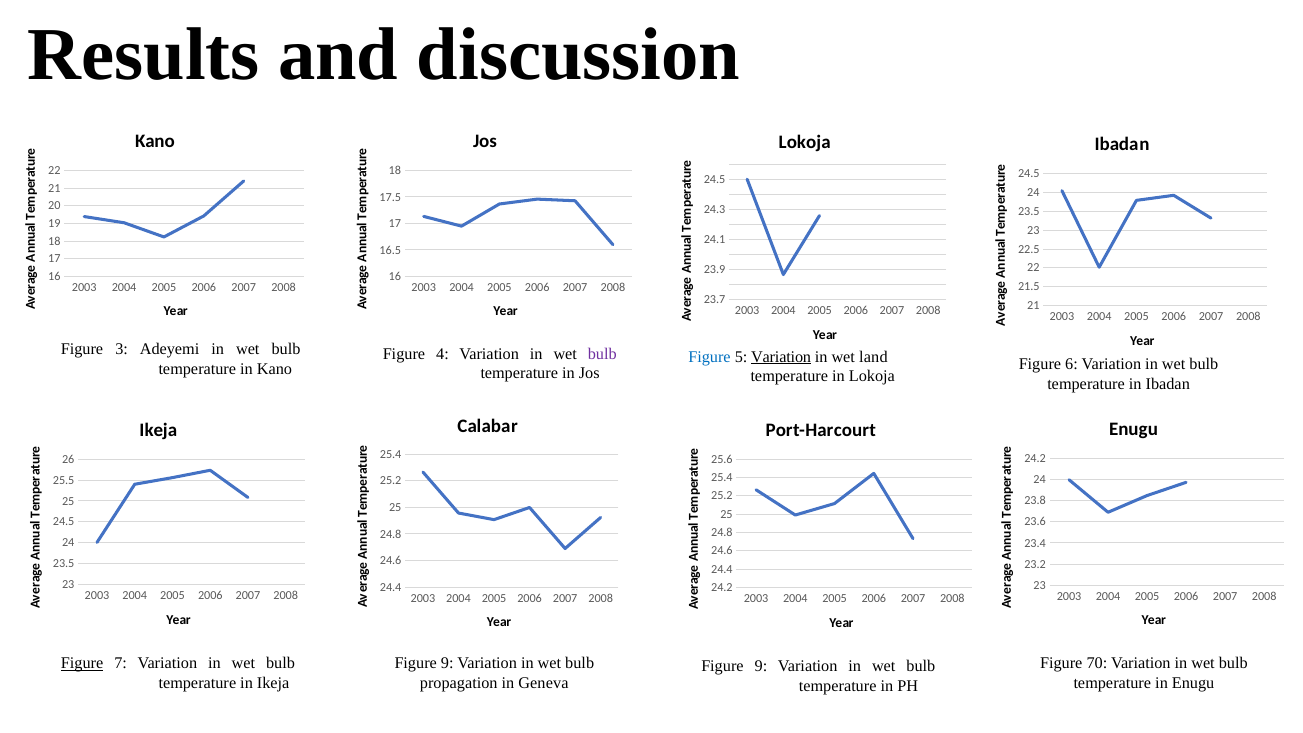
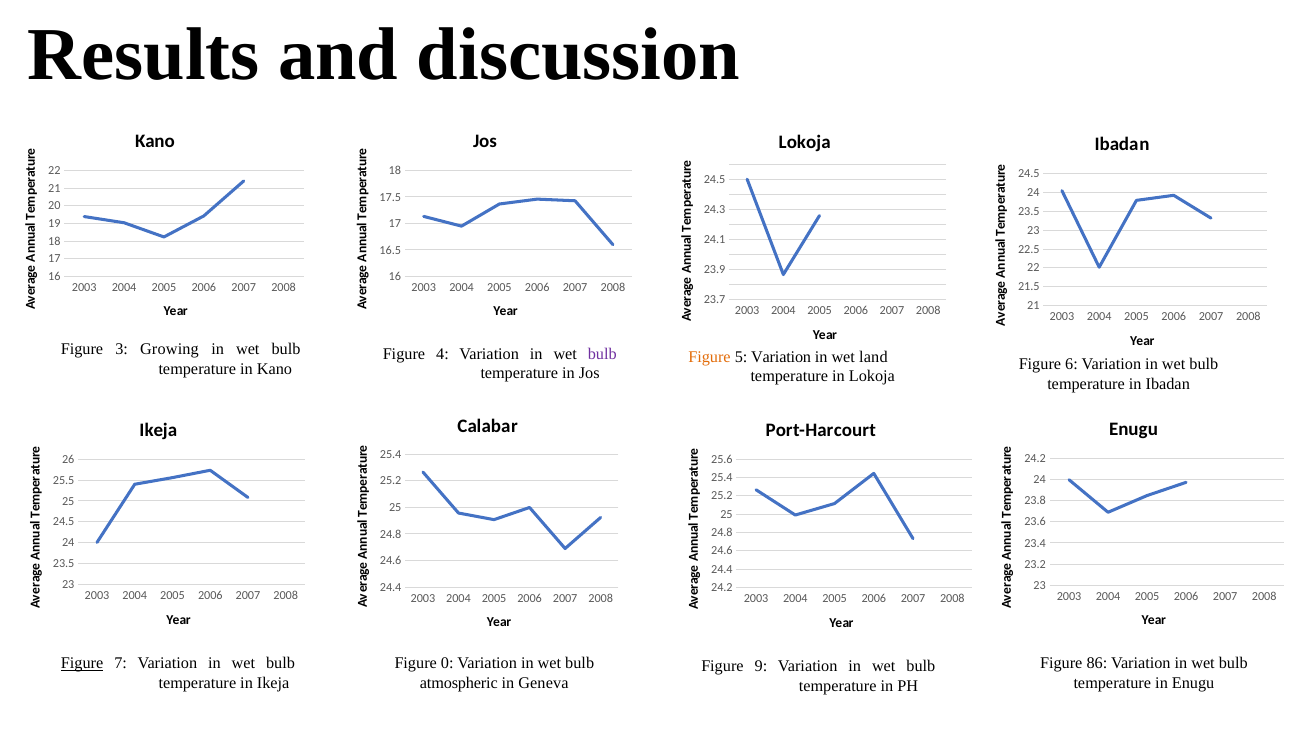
Adeyemi: Adeyemi -> Growing (169, 349)
Figure colour: blue -> orange (710, 357)
Variation underline: present -> none (781, 357)
9: 9 -> 0 (447, 663)
70: 70 -> 86 (1097, 663)
propagation: propagation -> atmospheric (459, 683)
